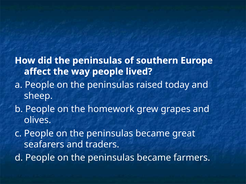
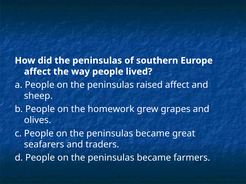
raised today: today -> affect (177, 85)
